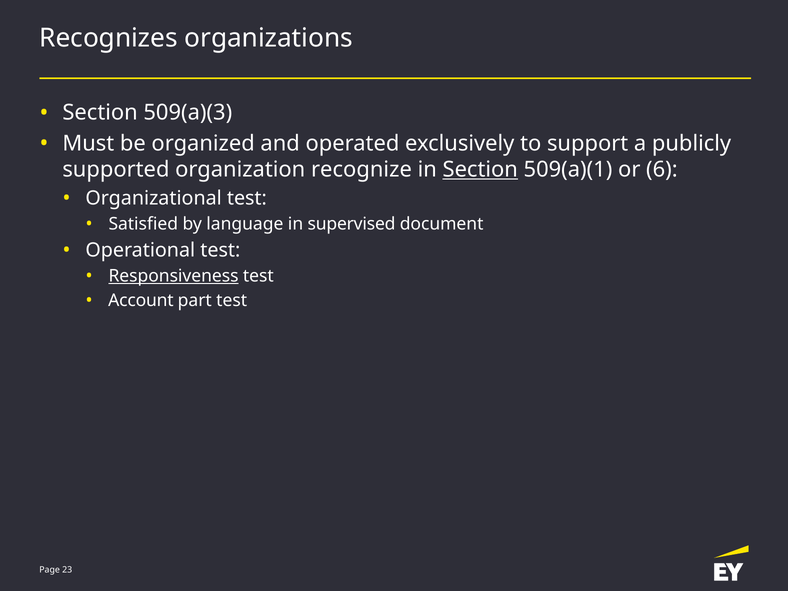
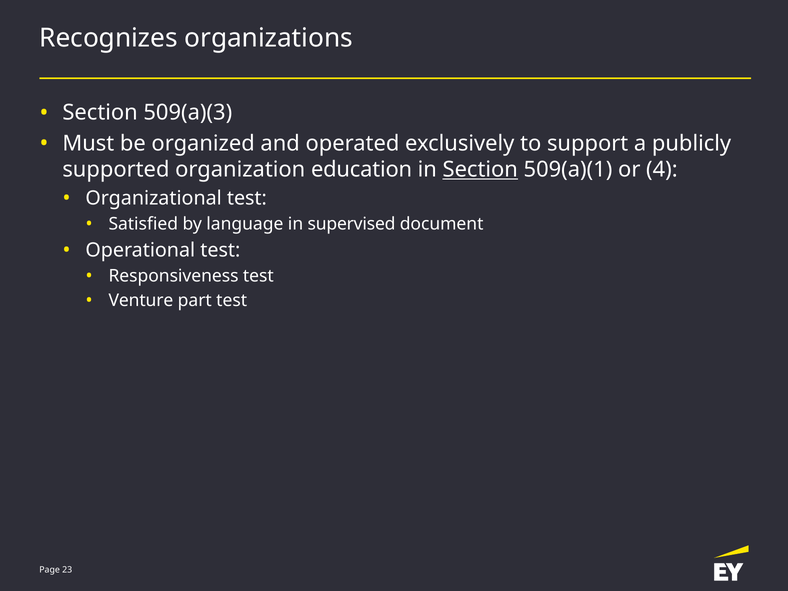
recognize: recognize -> education (362, 170)
6: 6 -> 4 (662, 170)
Responsiveness underline: present -> none (174, 276)
Account: Account -> Venture (141, 301)
